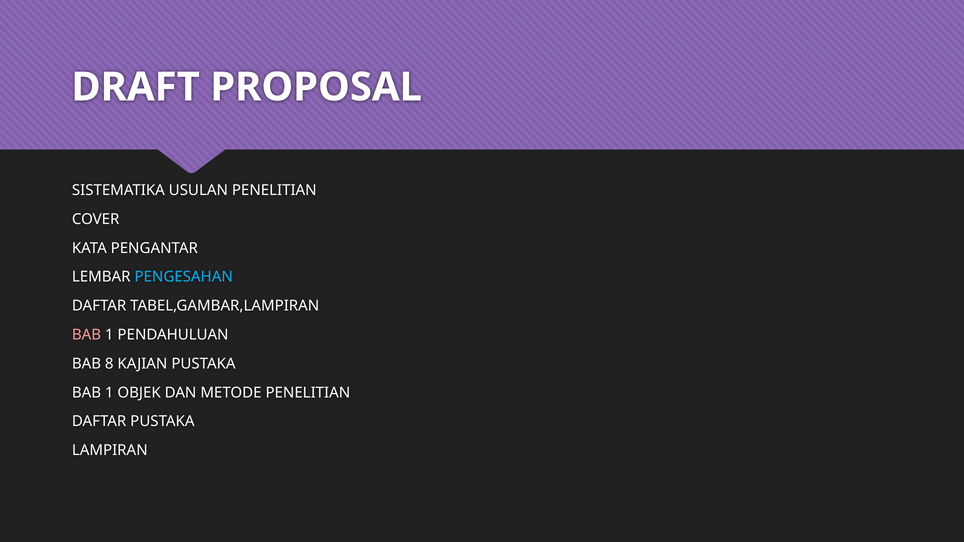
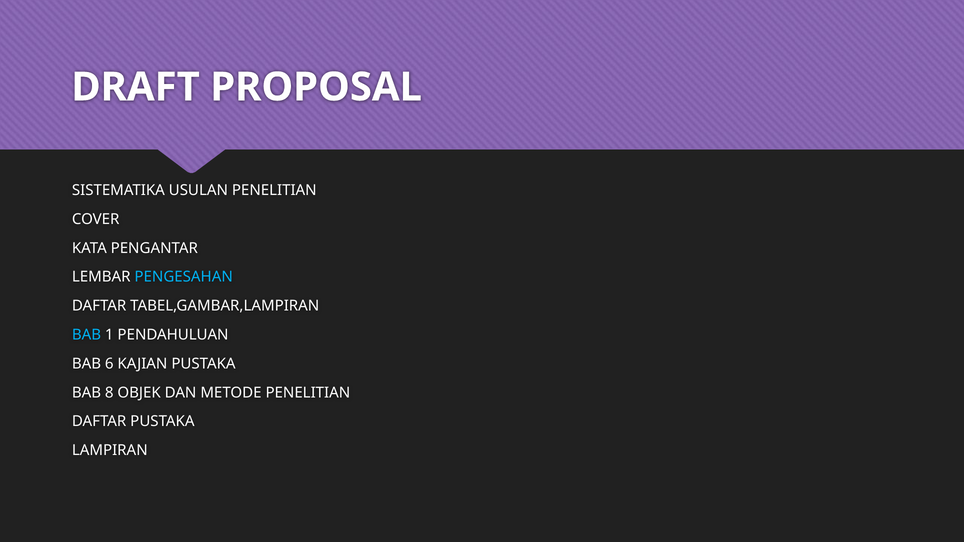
BAB colour: pink -> light blue (87, 335)
8: 8 -> 6 (109, 364)
1: 1 -> 8 (109, 393)
